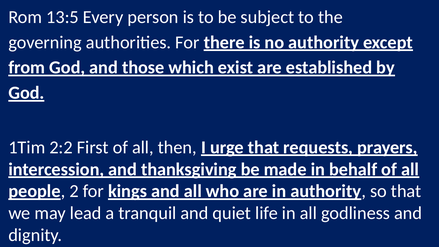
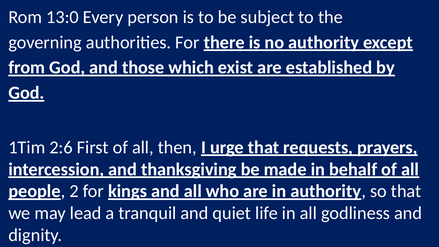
13:5: 13:5 -> 13:0 (63, 17)
2:2: 2:2 -> 2:6 (61, 147)
